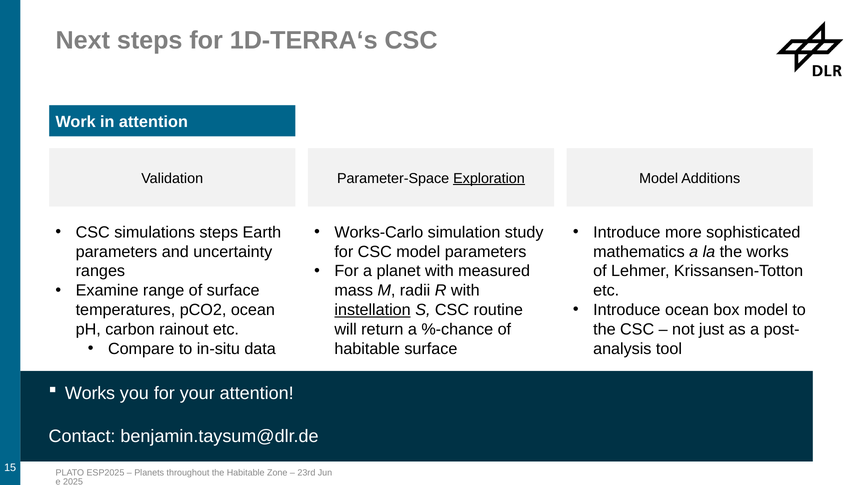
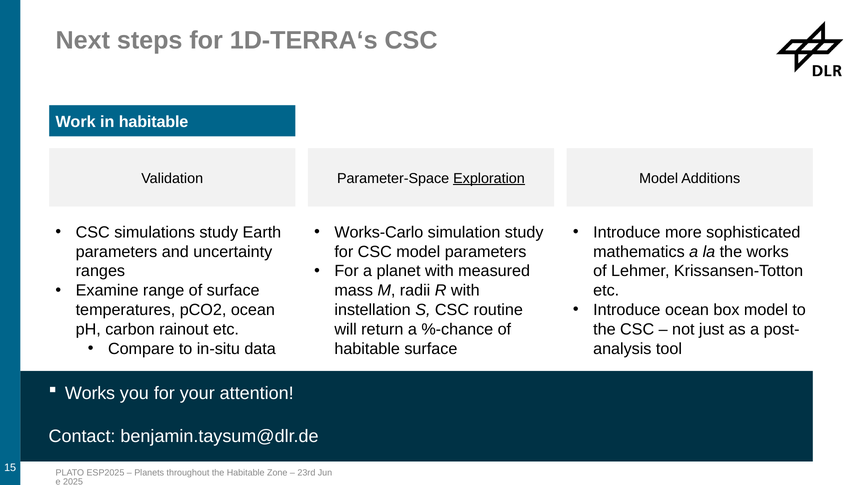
in attention: attention -> habitable (154, 122)
simulations steps: steps -> study (219, 232)
instellation underline: present -> none (373, 310)
